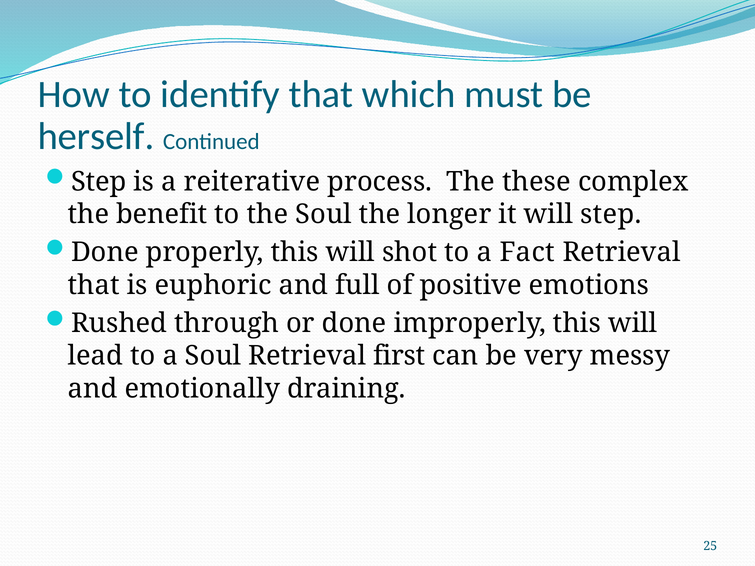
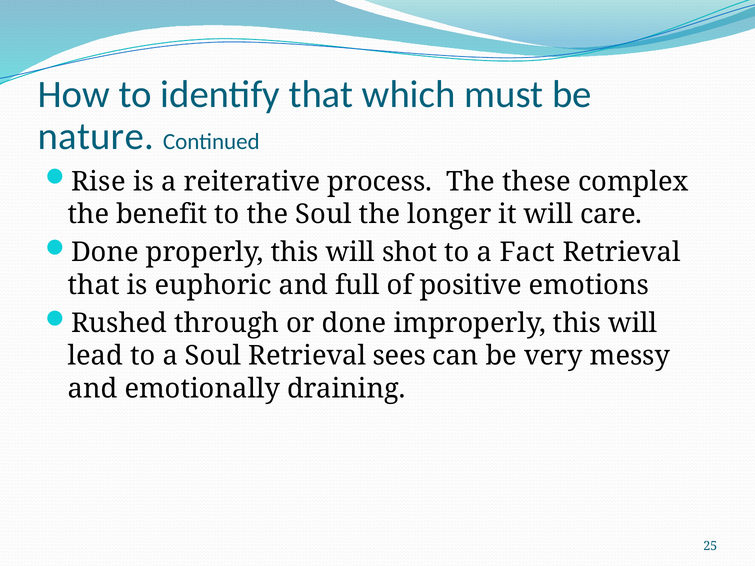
herself: herself -> nature (96, 137)
Step: Step -> Rise (98, 182)
will step: step -> care (611, 214)
first: first -> sees (399, 356)
